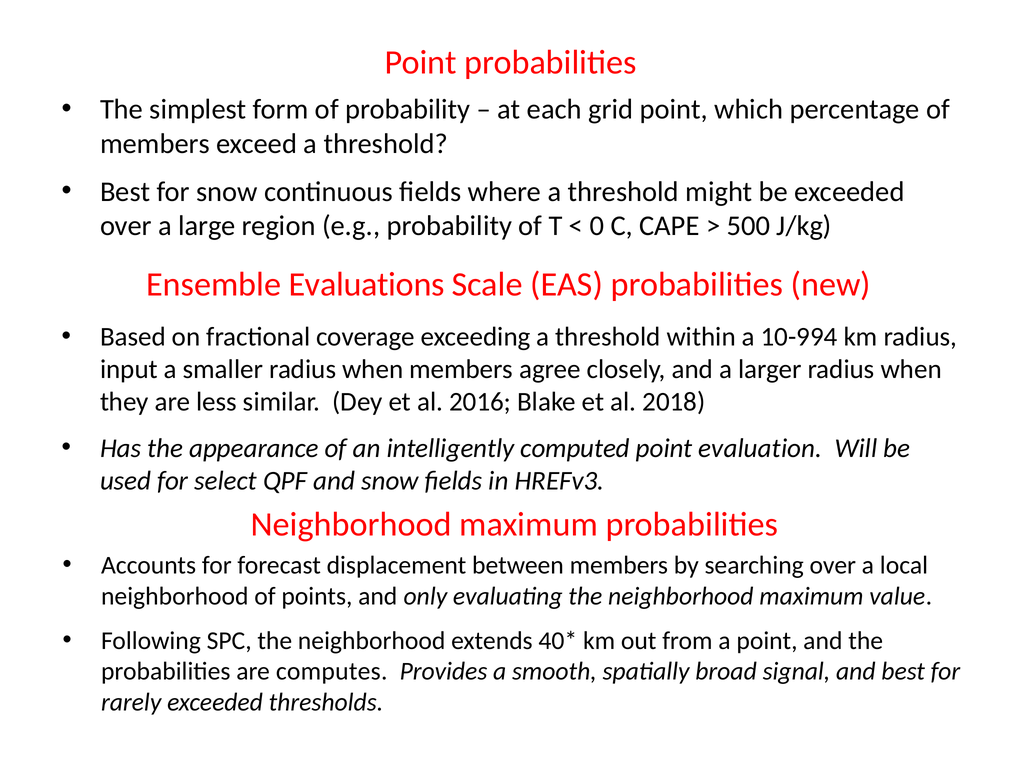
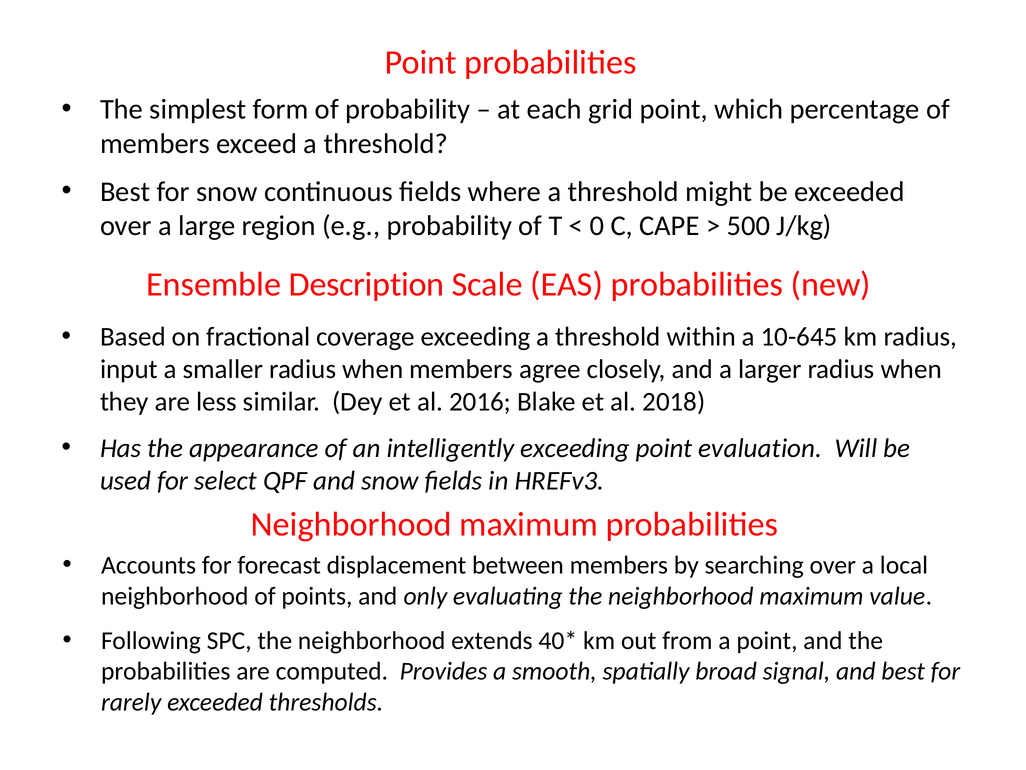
Evaluations: Evaluations -> Description (367, 285)
10-994: 10-994 -> 10-645 (799, 337)
intelligently computed: computed -> exceeding (575, 448)
computes: computes -> computed (332, 671)
